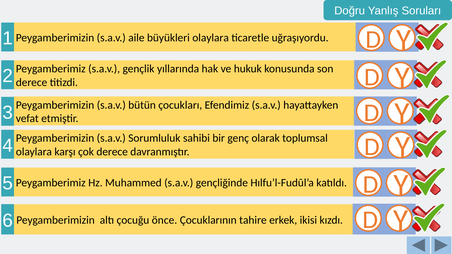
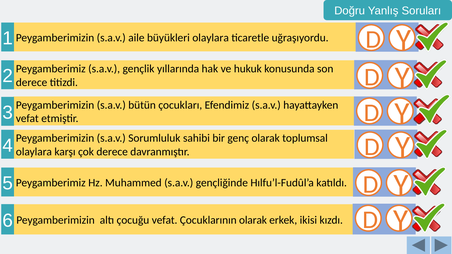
çocuğu önce: önce -> vefat (165, 220)
Çocuklarının tahire: tahire -> olarak (253, 220)
